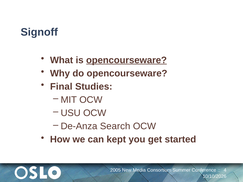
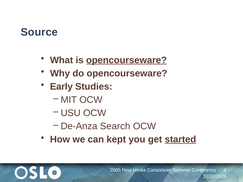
Signoff: Signoff -> Source (39, 32)
Final: Final -> Early (61, 87)
started underline: none -> present (180, 140)
